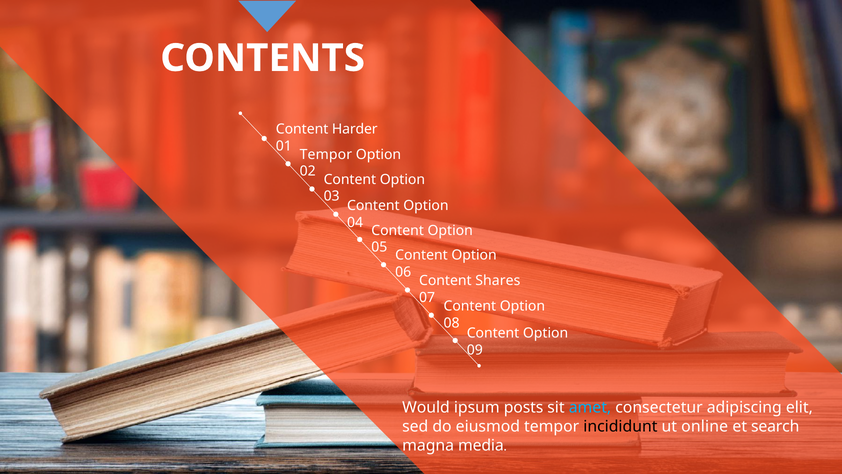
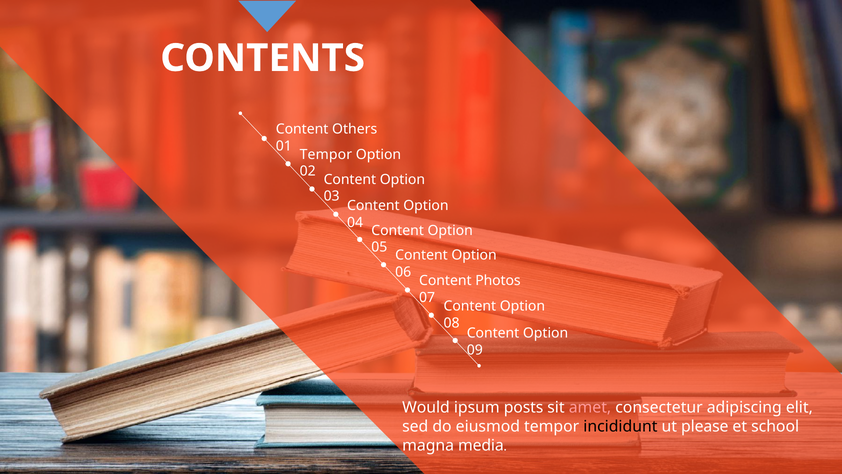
Harder: Harder -> Others (355, 129)
Shares: Shares -> Photos (498, 281)
amet colour: light blue -> pink (590, 407)
online: online -> please (705, 426)
search: search -> school (775, 426)
